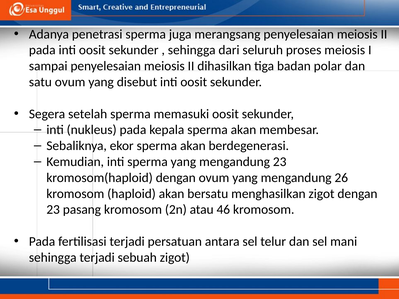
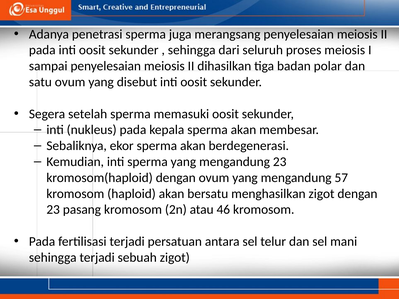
26: 26 -> 57 (341, 178)
